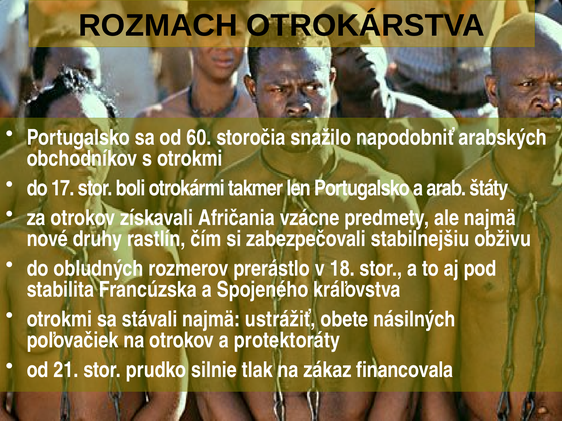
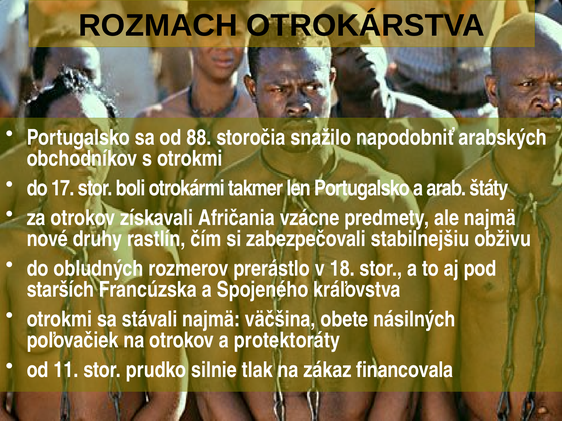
60: 60 -> 88 (199, 138)
stabilita: stabilita -> starších (60, 290)
ustrážiť: ustrážiť -> väčšina (280, 320)
21: 21 -> 11 (66, 370)
